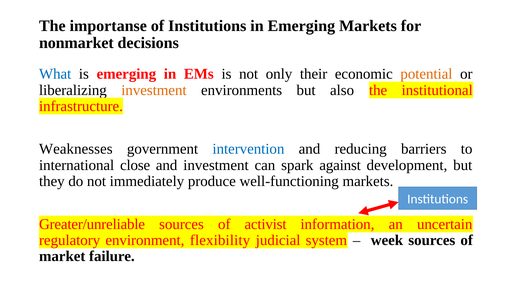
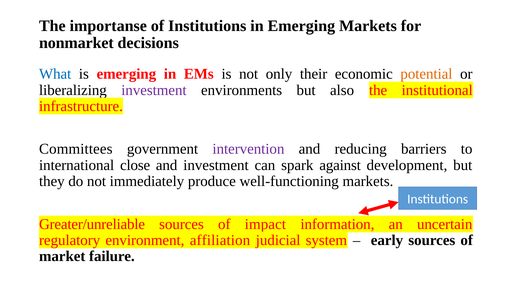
investment colour: orange -> purple (154, 90)
Weaknesses: Weaknesses -> Committees (76, 149)
intervention colour: blue -> purple (248, 149)
activist: activist -> impact (265, 224)
flexibility: flexibility -> affiliation (220, 240)
week: week -> early (387, 240)
